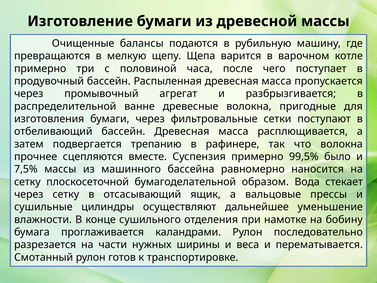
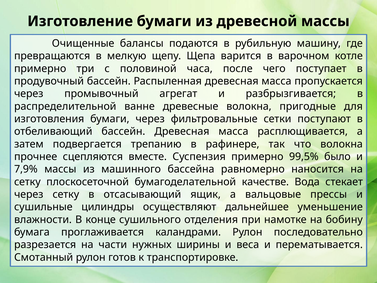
7,5%: 7,5% -> 7,9% (26, 169)
образом: образом -> качестве (265, 182)
